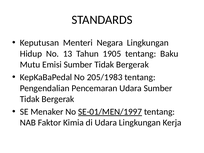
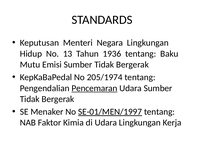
1905: 1905 -> 1936 (112, 54)
205/1983: 205/1983 -> 205/1974 (105, 77)
Pencemaran underline: none -> present (94, 88)
